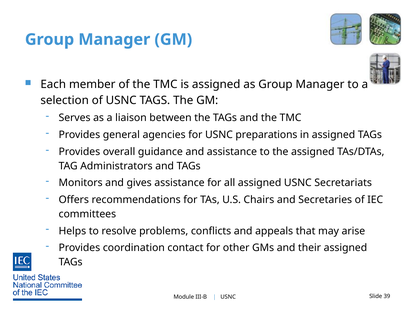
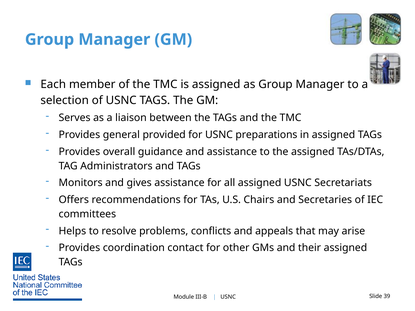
agencies: agencies -> provided (164, 135)
